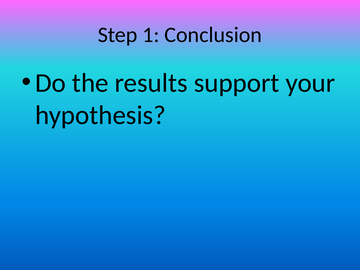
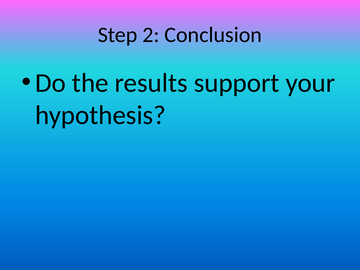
1: 1 -> 2 (151, 35)
